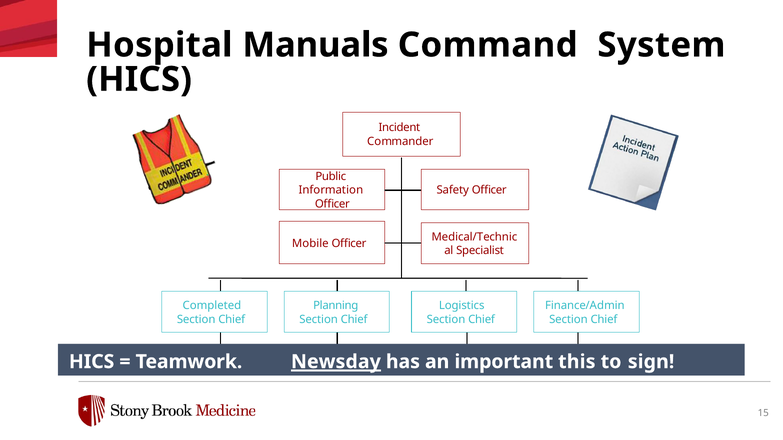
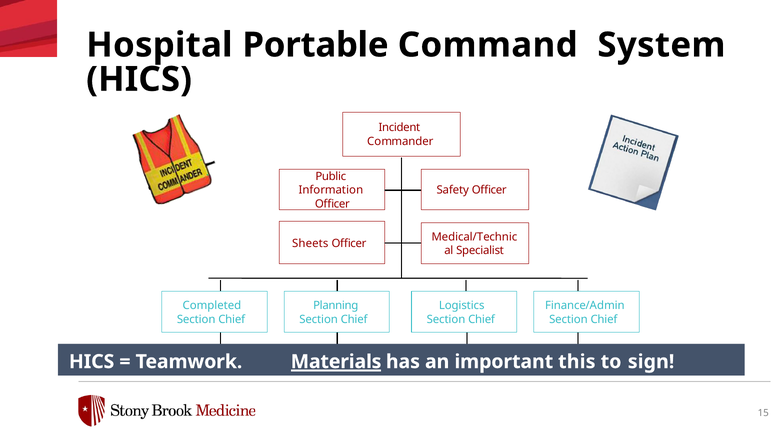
Manuals: Manuals -> Portable (315, 45)
Mobile: Mobile -> Sheets (310, 244)
Newsday: Newsday -> Materials (336, 362)
